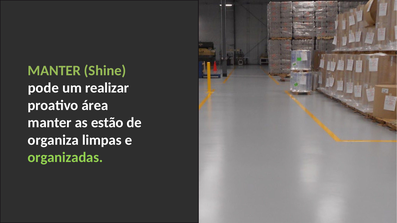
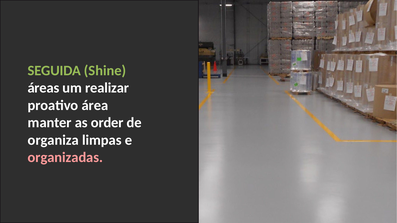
MANTER: MANTER -> SEGUIDA (54, 71)
pode: pode -> áreas (43, 88)
estão: estão -> order (107, 123)
organizadas colour: light green -> pink (65, 158)
